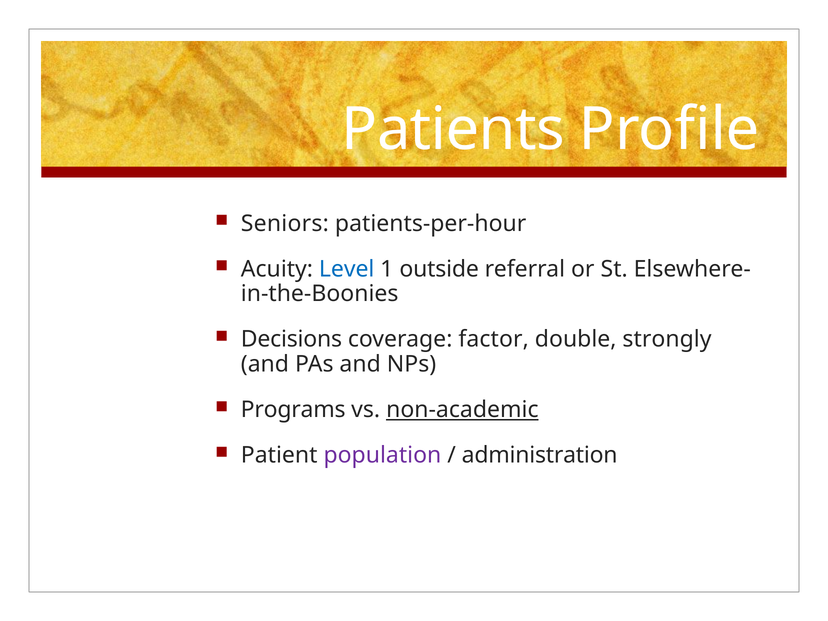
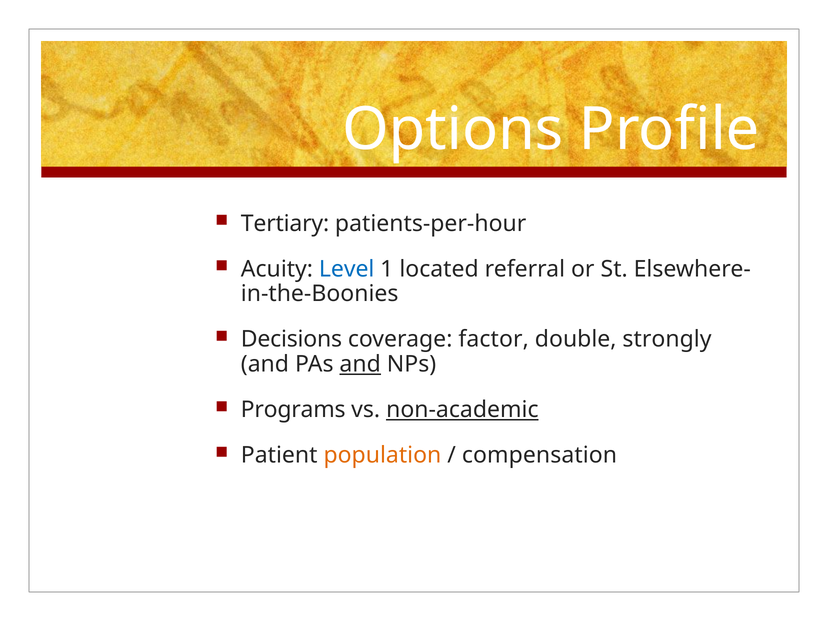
Patients: Patients -> Options (453, 129)
Seniors: Seniors -> Tertiary (285, 223)
outside: outside -> located (439, 269)
and underline: none -> present (360, 364)
population colour: purple -> orange (382, 455)
administration: administration -> compensation (539, 455)
